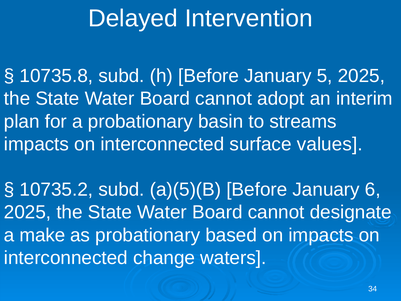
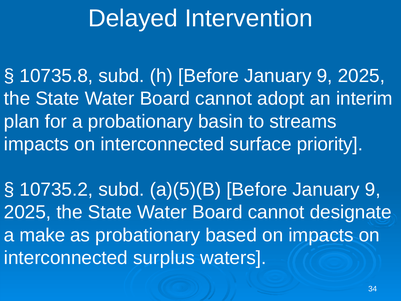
h Before January 5: 5 -> 9 (325, 76)
values: values -> priority (330, 144)
a)(5)(B Before January 6: 6 -> 9 (373, 190)
change: change -> surplus (164, 258)
